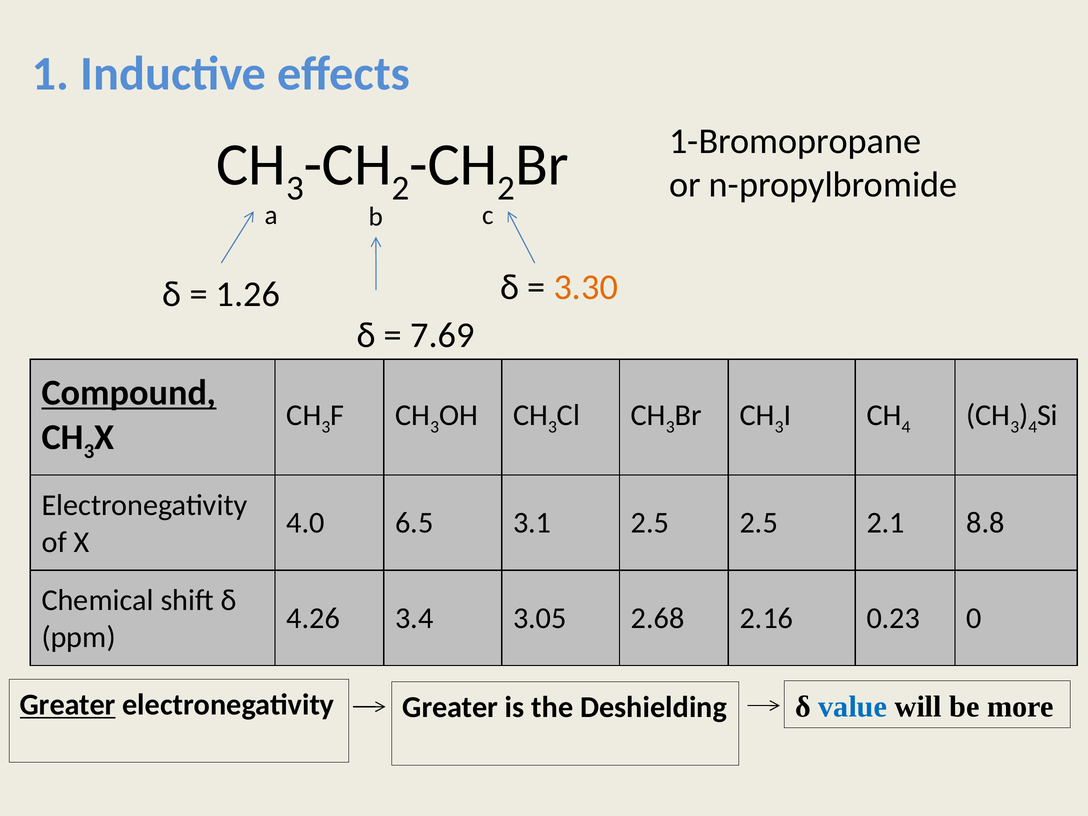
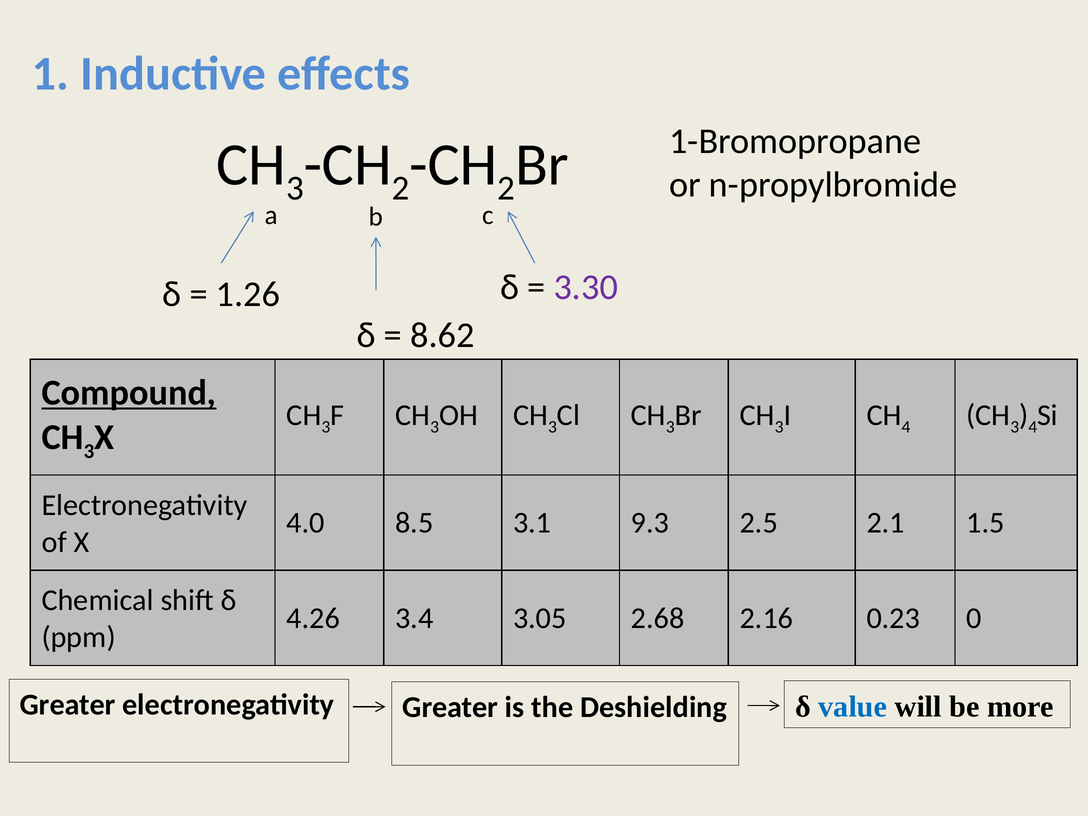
3.30 colour: orange -> purple (586, 287)
7.69: 7.69 -> 8.62 (442, 335)
6.5: 6.5 -> 8.5 (414, 523)
3.1 2.5: 2.5 -> 9.3 (650, 523)
8.8: 8.8 -> 1.5 (985, 523)
Greater underline: present -> none (68, 705)
